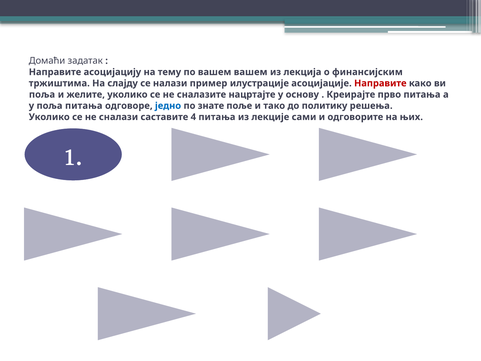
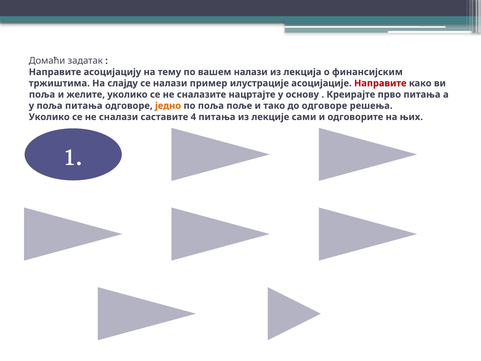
вашем вашем: вашем -> налази (251, 72)
једно colour: blue -> orange (168, 106)
по знате: знате -> поља (211, 106)
до политику: политику -> одговоре (324, 106)
